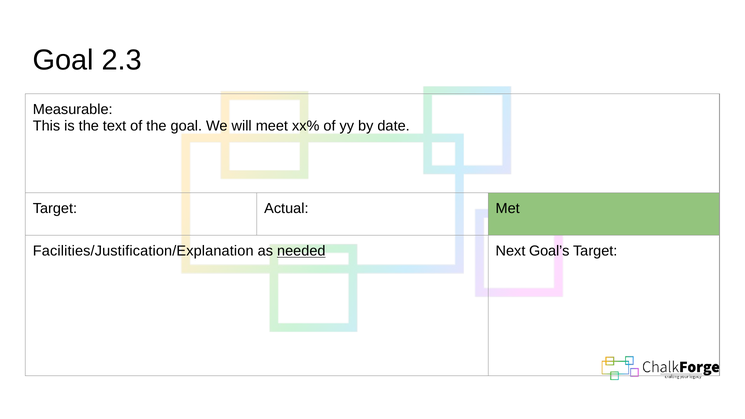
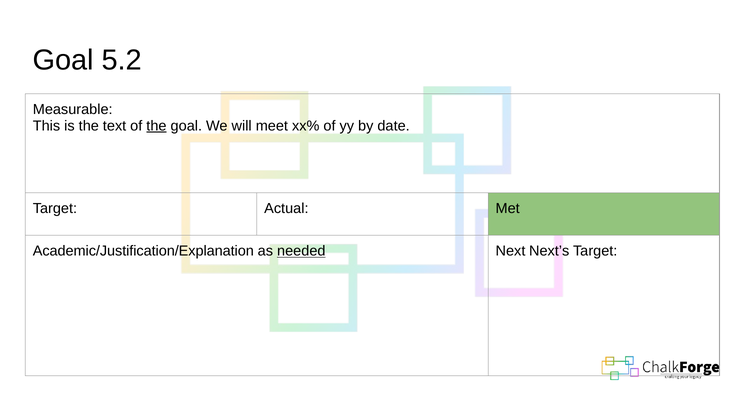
2.3: 2.3 -> 5.2 (122, 60)
the underline: none -> present (156, 126)
Facilities/Justification/Explanation: Facilities/Justification/Explanation -> Academic/Justification/Explanation (143, 251)
Goal’s: Goal’s -> Next’s (549, 251)
